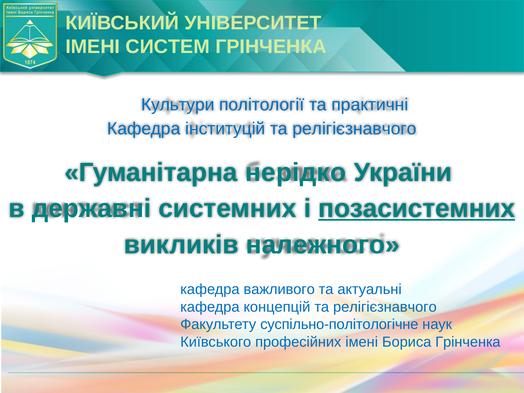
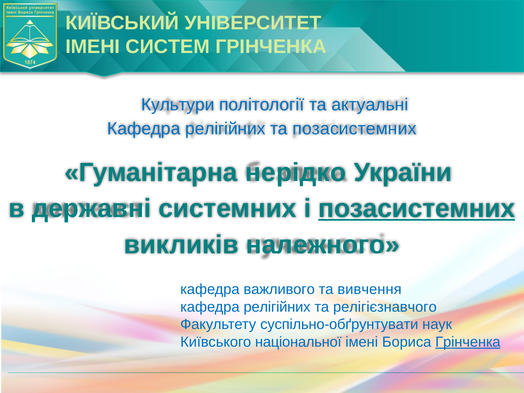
практичні: практичні -> актуальні (370, 105)
інституцій: інституцій -> релігійних (225, 129)
релігієзнавчого: релігієзнавчого -> позасистемних (354, 129)
актуальні: актуальні -> вивчення (370, 290)
концепцій: концепцій -> релігійних (277, 307)
суспільно-політологічне: суспільно-політологічне -> суспільно-обґрунтувати (339, 324)
професійних: професійних -> національної (298, 342)
Грінченка underline: none -> present (468, 342)
